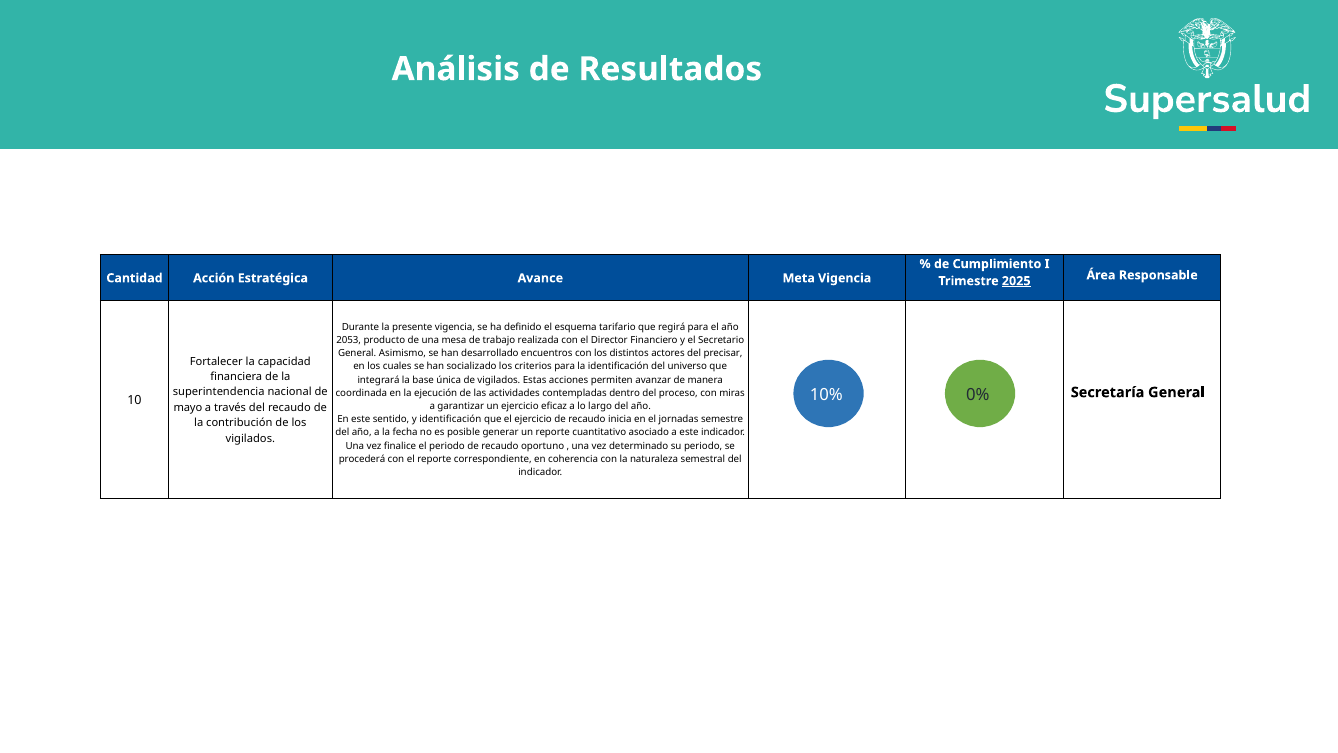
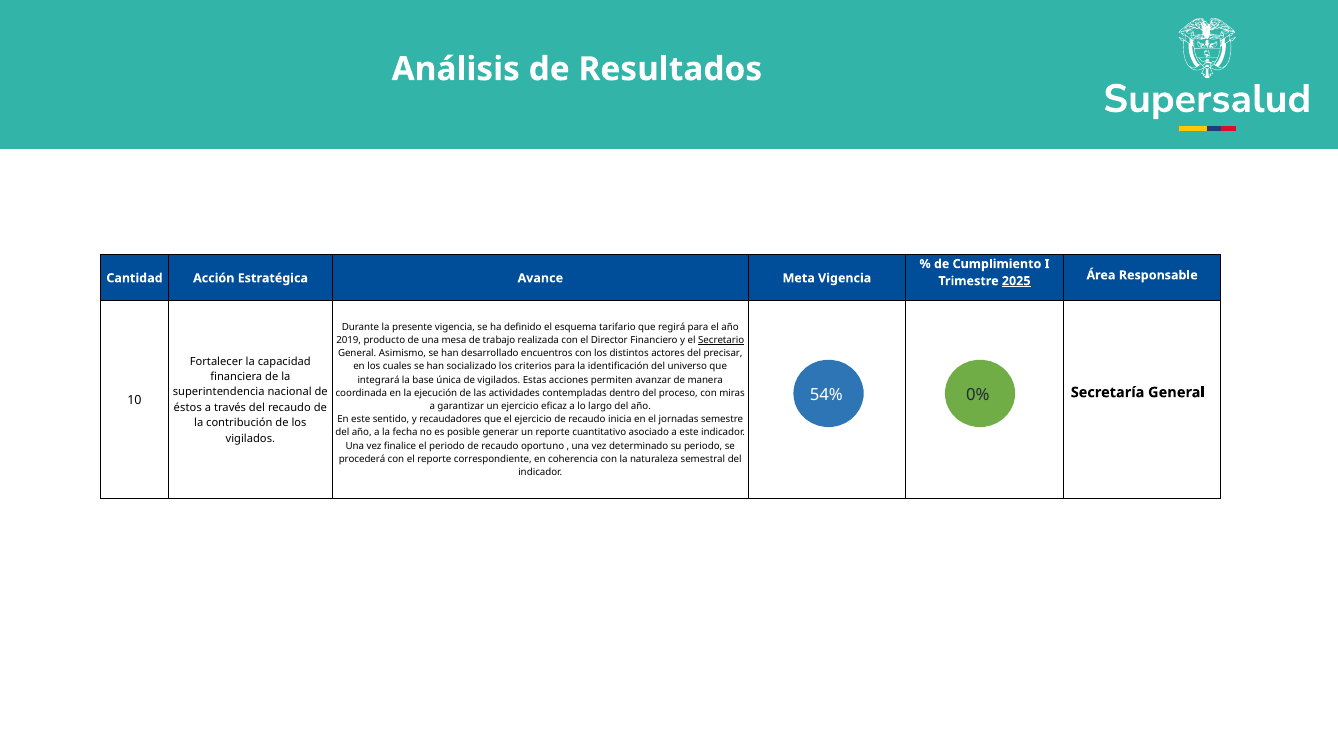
2053: 2053 -> 2019 (349, 340)
Secretario underline: none -> present (721, 340)
10%: 10% -> 54% (826, 394)
mayo: mayo -> éstos (188, 407)
y identificación: identificación -> recaudadores (450, 419)
